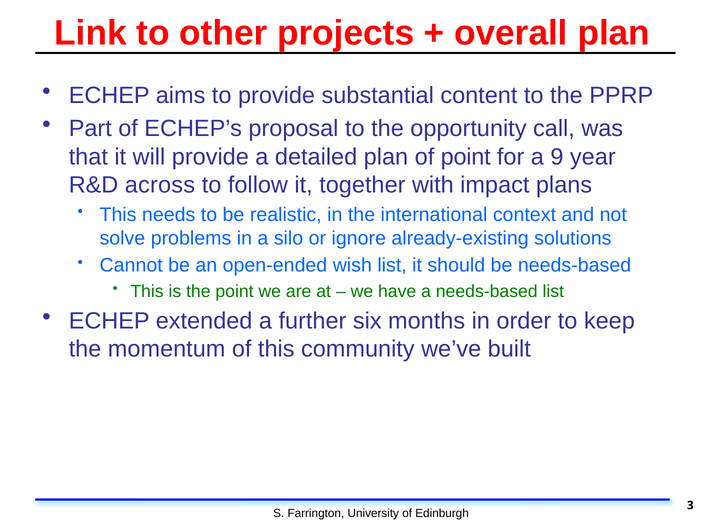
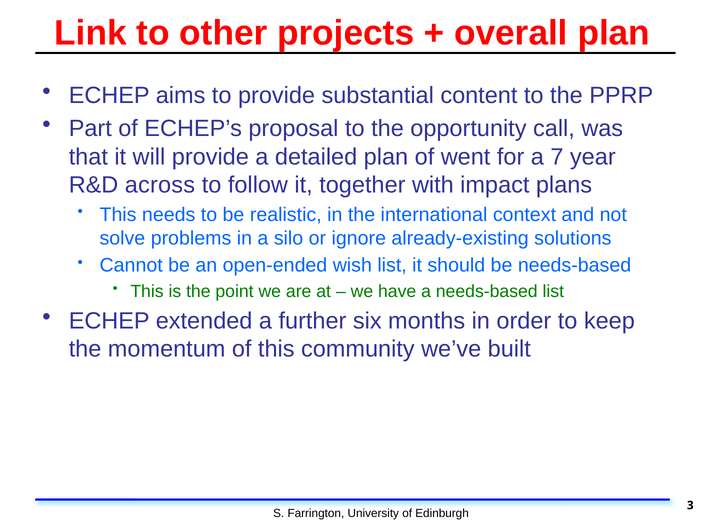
of point: point -> went (466, 157)
9: 9 -> 7 (557, 157)
